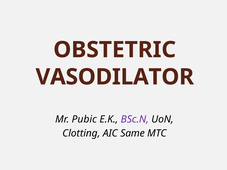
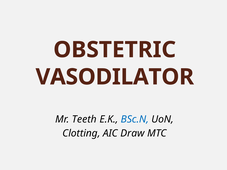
Pubic: Pubic -> Teeth (84, 119)
BSc.N colour: purple -> blue (135, 119)
Same: Same -> Draw (132, 133)
